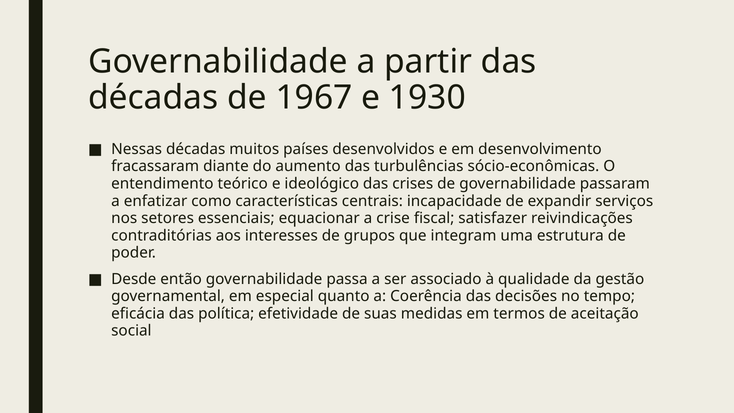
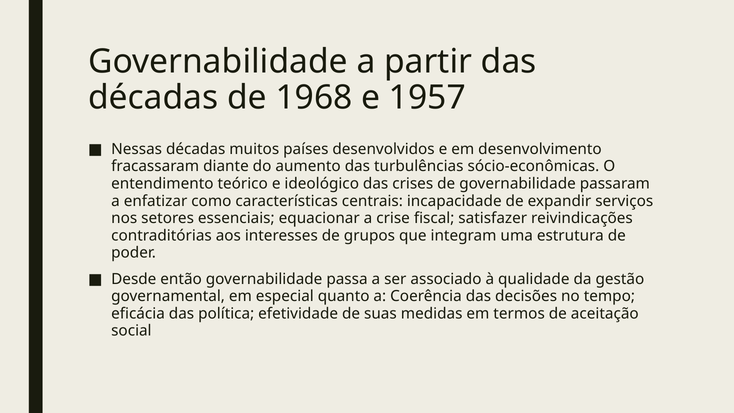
1967: 1967 -> 1968 (314, 98)
1930: 1930 -> 1957 (427, 98)
